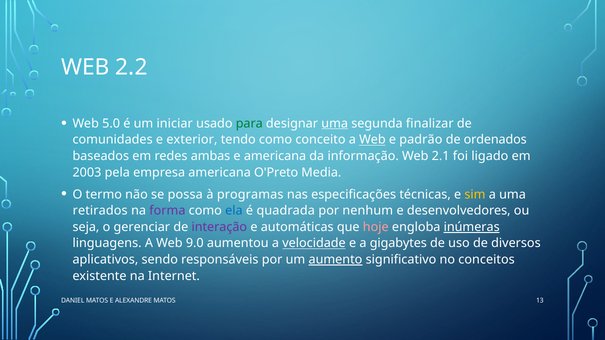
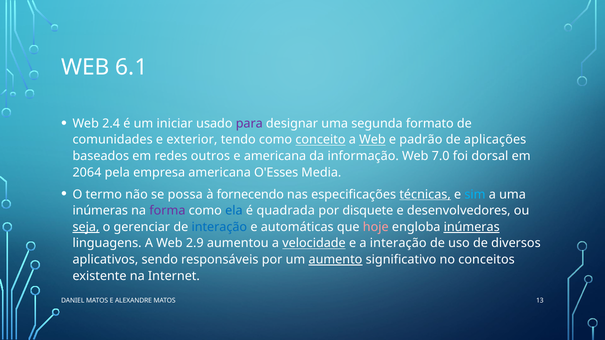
2.2: 2.2 -> 6.1 (131, 67)
5.0: 5.0 -> 2.4 (111, 124)
para colour: green -> purple (249, 124)
uma underline: present -> none (335, 124)
finalizar: finalizar -> formato (430, 124)
conceito underline: none -> present (320, 140)
ordenados: ordenados -> aplicações (495, 140)
ambas: ambas -> outros (210, 156)
2.1: 2.1 -> 7.0 (441, 156)
ligado: ligado -> dorsal (490, 156)
2003: 2003 -> 2064 (87, 173)
O'Preto: O'Preto -> O'Esses (276, 173)
programas: programas -> fornecendo (250, 195)
técnicas underline: none -> present (425, 195)
sim colour: yellow -> light blue (475, 195)
retirados: retirados -> inúmeras (100, 211)
nenhum: nenhum -> disquete (368, 211)
seja underline: none -> present (86, 227)
interação colour: purple -> blue (219, 227)
9.0: 9.0 -> 2.9 (195, 244)
a gigabytes: gigabytes -> interação (398, 244)
